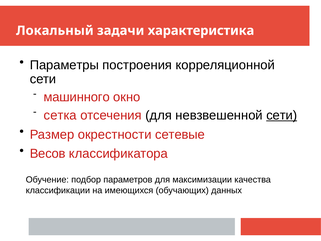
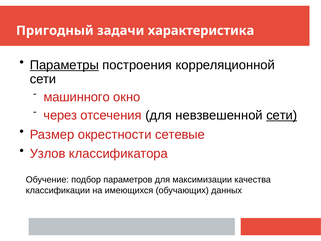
Локальный: Локальный -> Пригодный (55, 31)
Параметры underline: none -> present (64, 65)
сетка: сетка -> через (60, 115)
Весов: Весов -> Узлов (48, 153)
